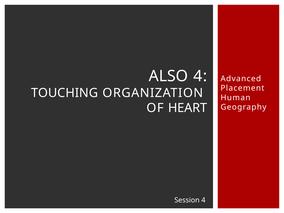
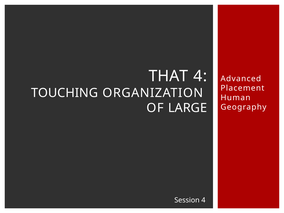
ALSO: ALSO -> THAT (168, 76)
HEART: HEART -> LARGE (188, 108)
